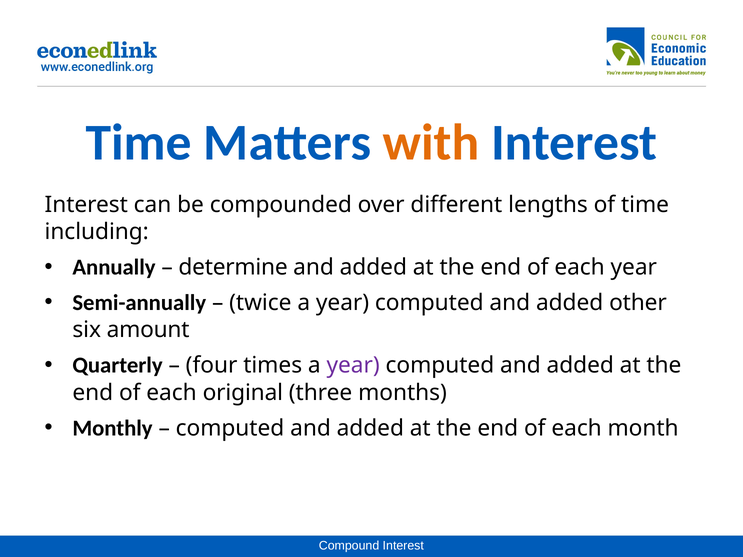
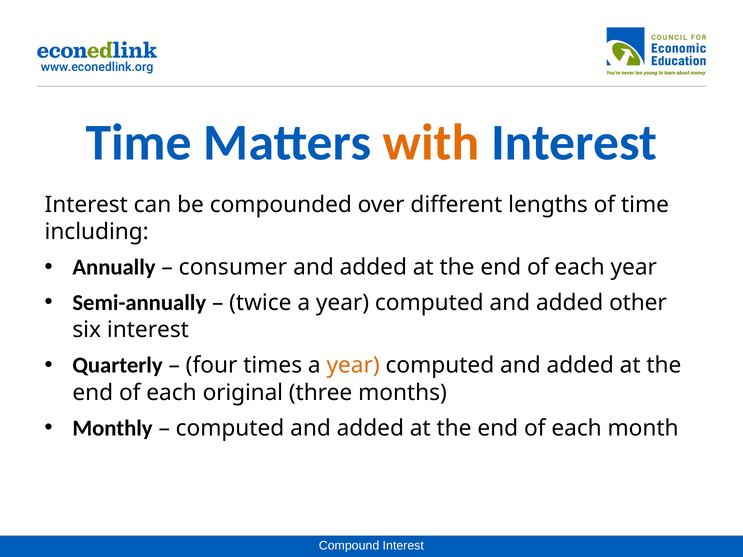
determine: determine -> consumer (233, 267)
six amount: amount -> interest (148, 330)
year colour: purple -> orange (353, 366)
